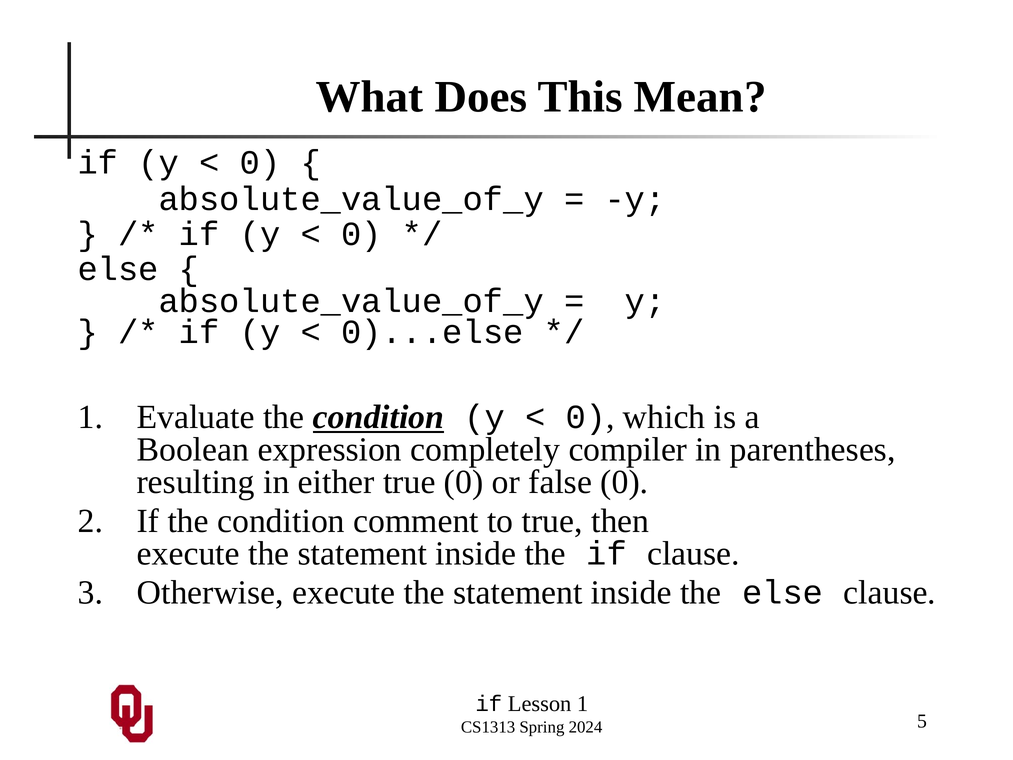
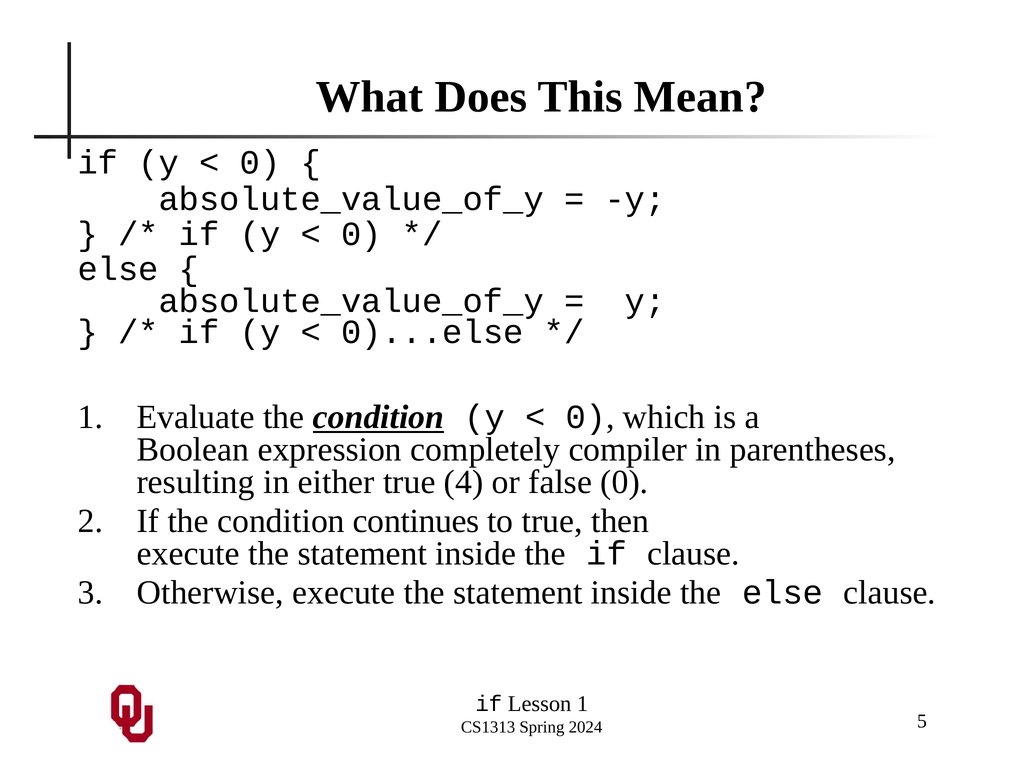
true 0: 0 -> 4 (464, 482)
comment: comment -> continues (416, 521)
